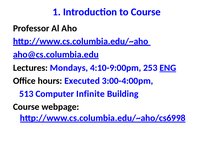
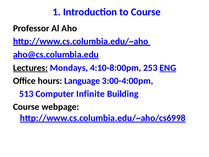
Lectures underline: none -> present (30, 68)
4:10-9:00pm: 4:10-9:00pm -> 4:10-8:00pm (116, 68)
Executed: Executed -> Language (82, 81)
